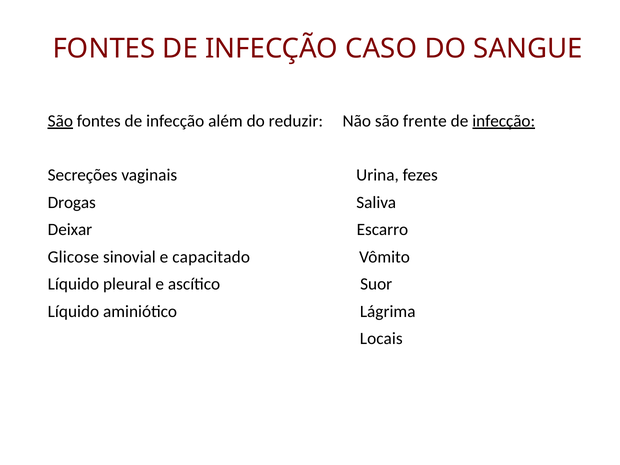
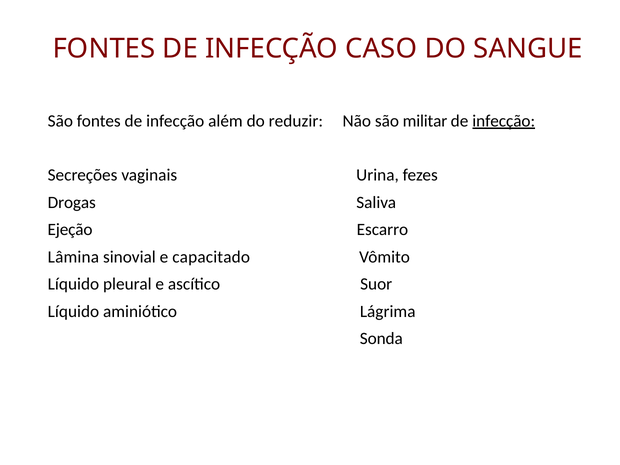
São underline: present -> none (60, 121)
frente: frente -> militar (425, 121)
Deixar: Deixar -> Ejeção (70, 230)
Glicose: Glicose -> Lâmina (73, 257)
Locais: Locais -> Sonda (381, 339)
